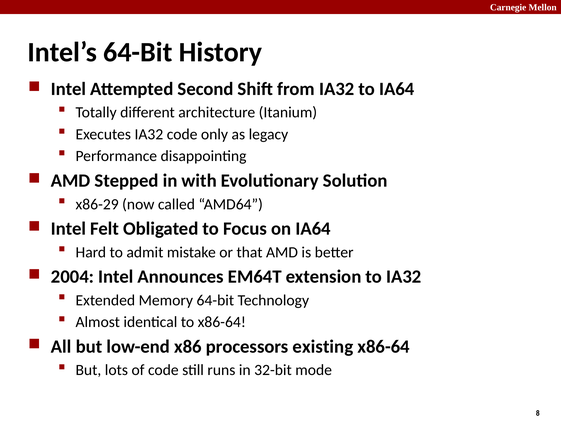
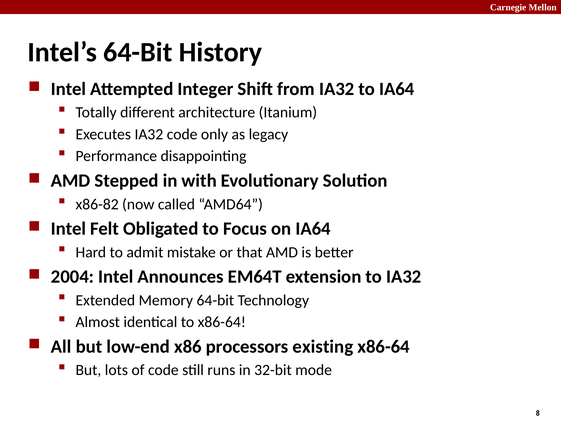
Second: Second -> Integer (206, 89)
x86-29: x86-29 -> x86-82 (97, 204)
